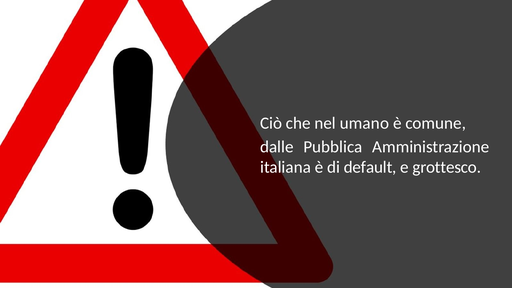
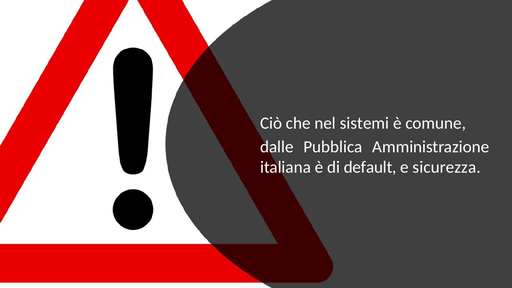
umano: umano -> sistemi (364, 123)
grottesco: grottesco -> sicurezza (447, 167)
